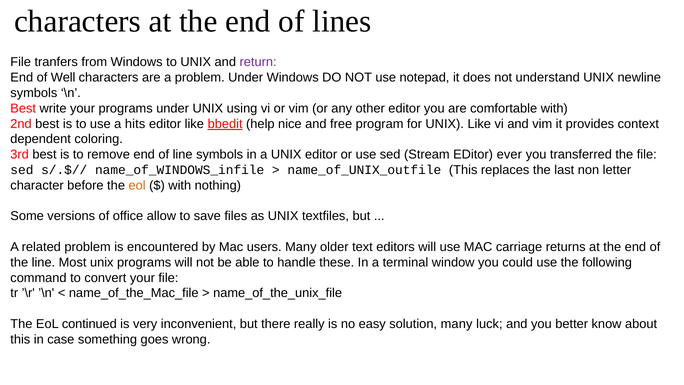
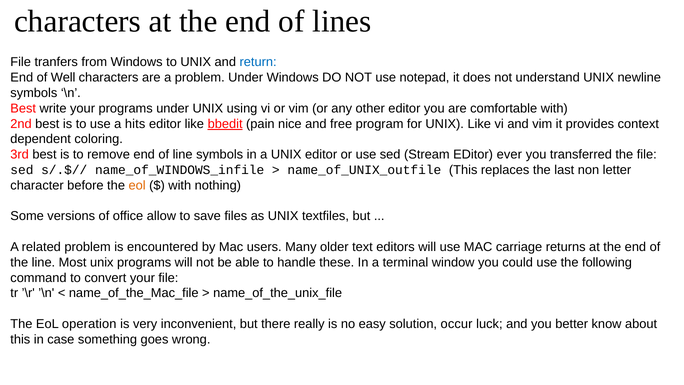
return colour: purple -> blue (258, 62)
help: help -> pain (260, 124)
continued: continued -> operation (89, 324)
solution many: many -> occur (457, 324)
